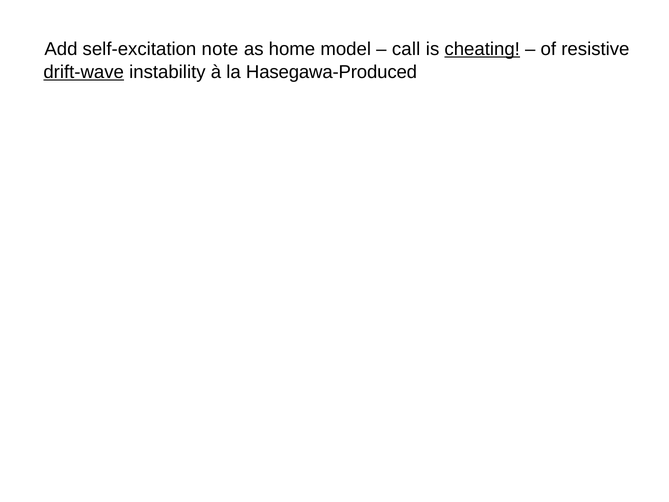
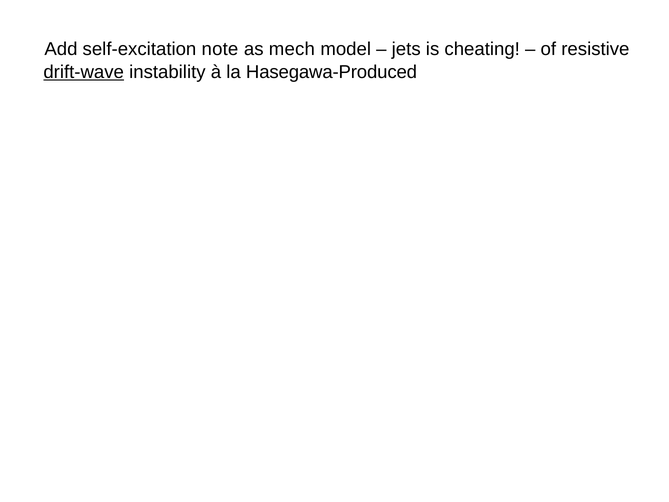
home: home -> mech (292, 49)
call: call -> jets (406, 49)
cheating underline: present -> none (482, 49)
